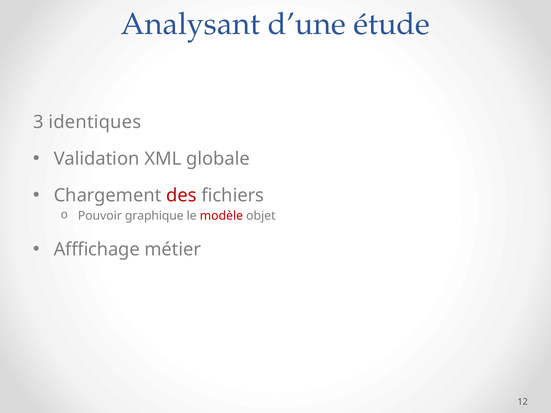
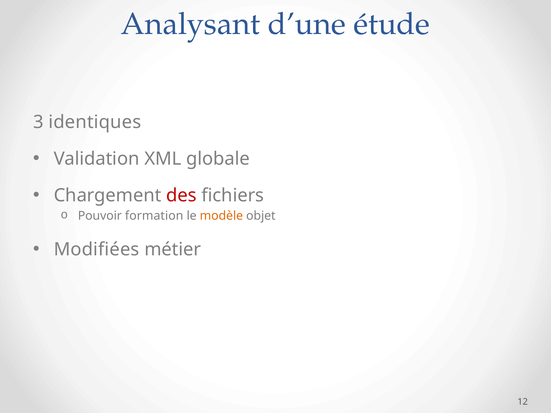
graphique: graphique -> formation (154, 216)
modèle colour: red -> orange (221, 216)
Afffichage: Afffichage -> Modifiées (97, 250)
